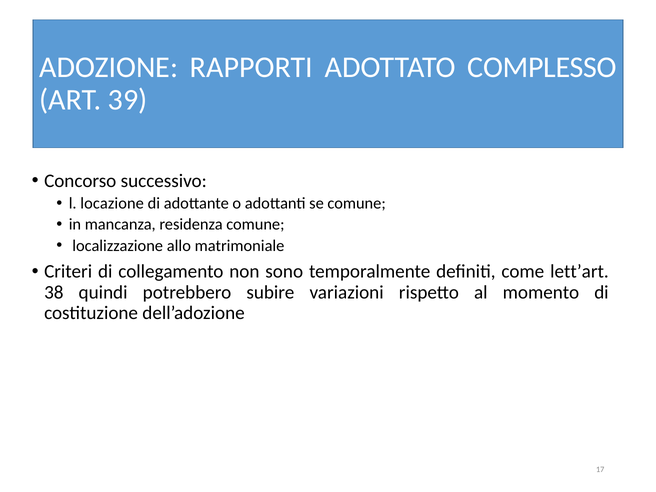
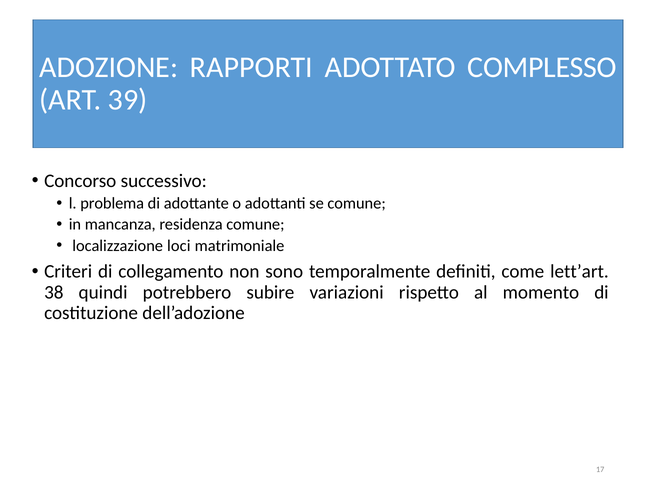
locazione: locazione -> problema (112, 203)
allo: allo -> loci (179, 246)
